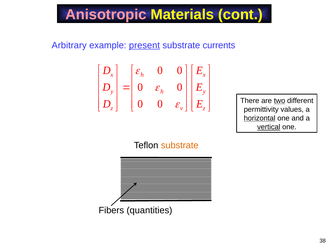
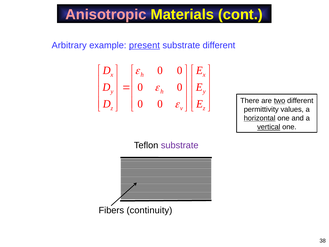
substrate currents: currents -> different (219, 45)
substrate colour: orange -> purple (180, 145)
quantities: quantities -> continuity (149, 210)
